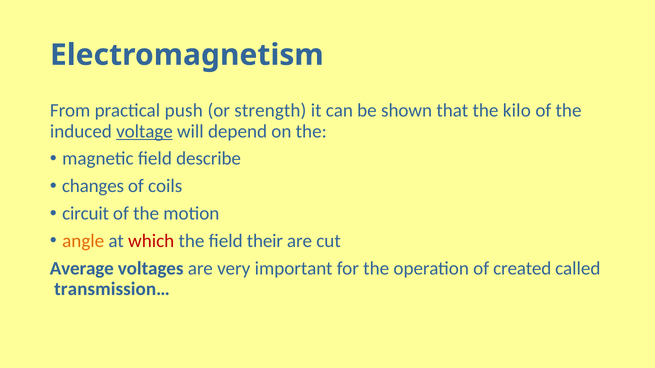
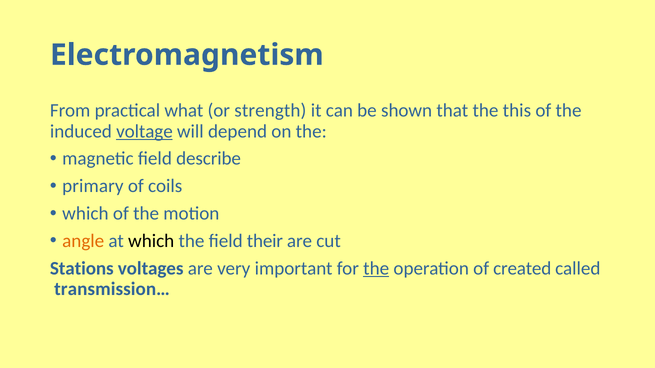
push: push -> what (184, 111)
kilo: kilo -> this (517, 111)
changes: changes -> primary (93, 186)
circuit: circuit -> which (85, 214)
which colour: red -> black (151, 241)
Average: Average -> Stations (82, 269)
the underline: none -> present (376, 269)
